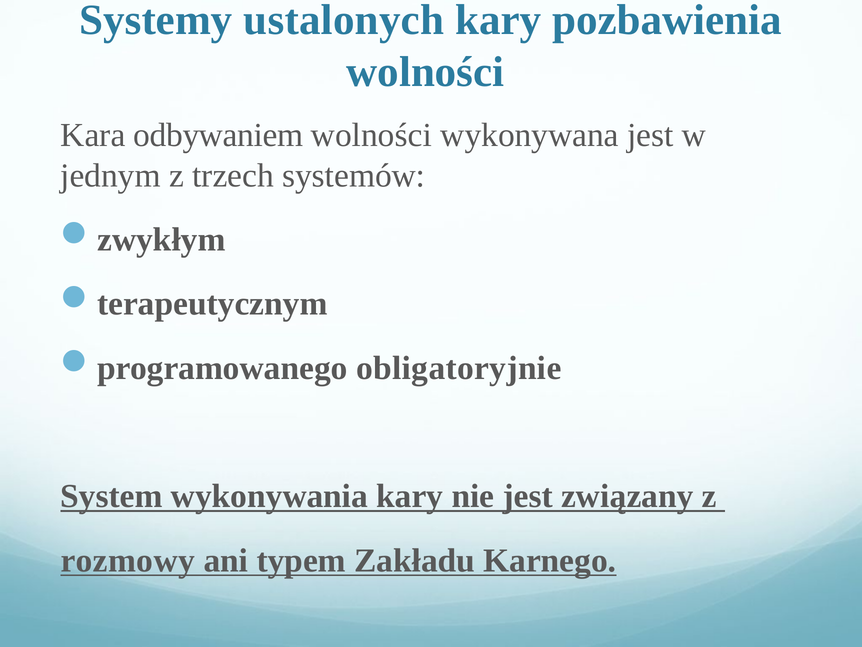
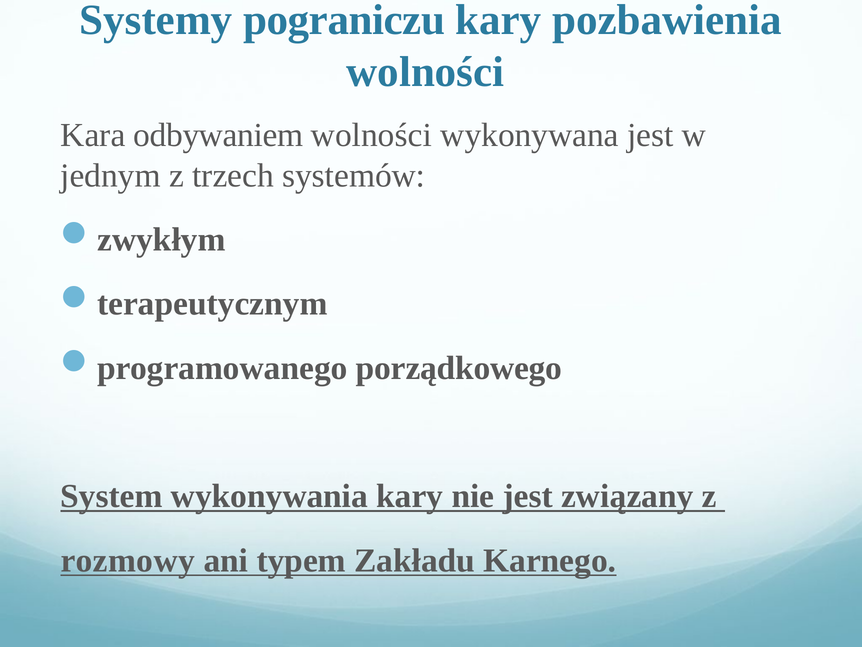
ustalonych: ustalonych -> pograniczu (344, 20)
obligatoryjnie: obligatoryjnie -> porządkowego (459, 368)
